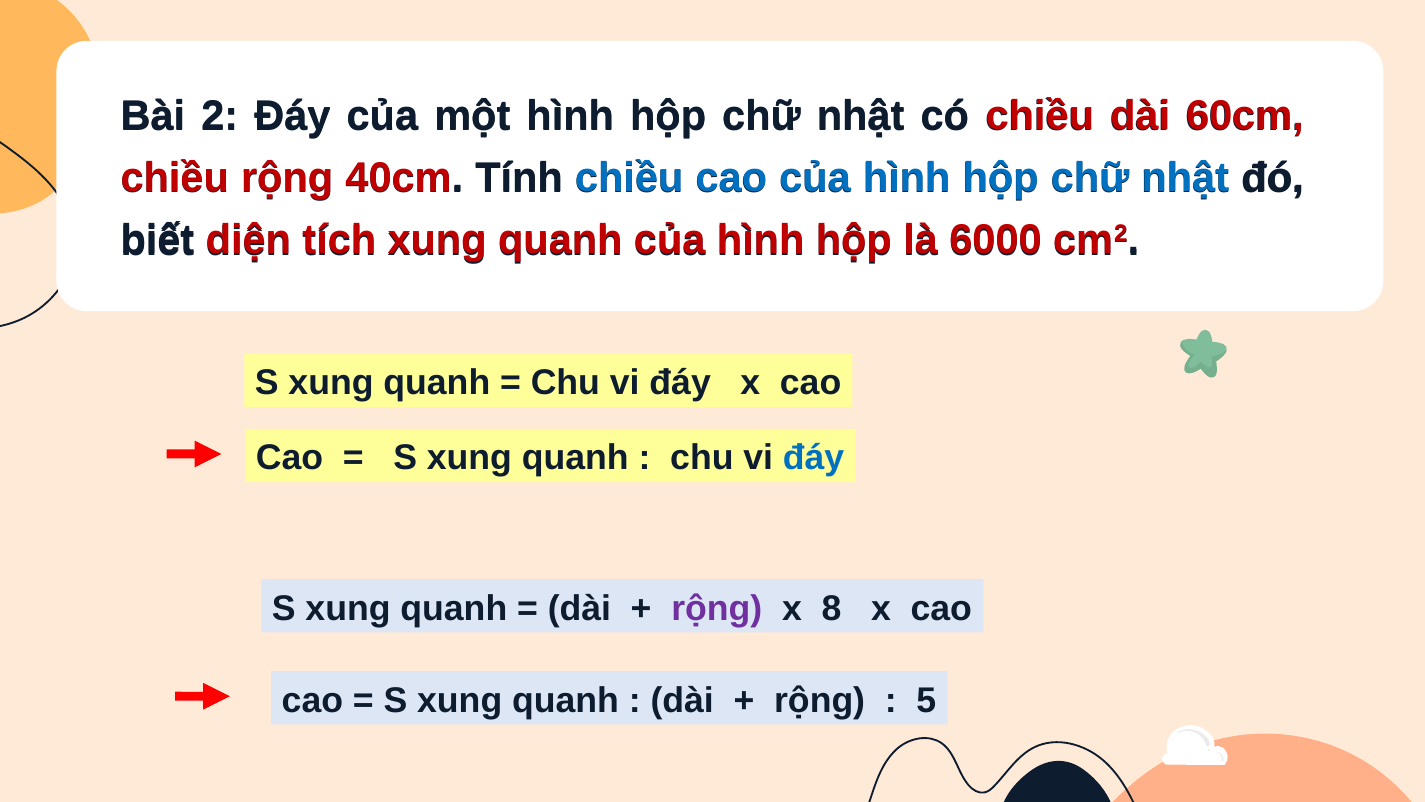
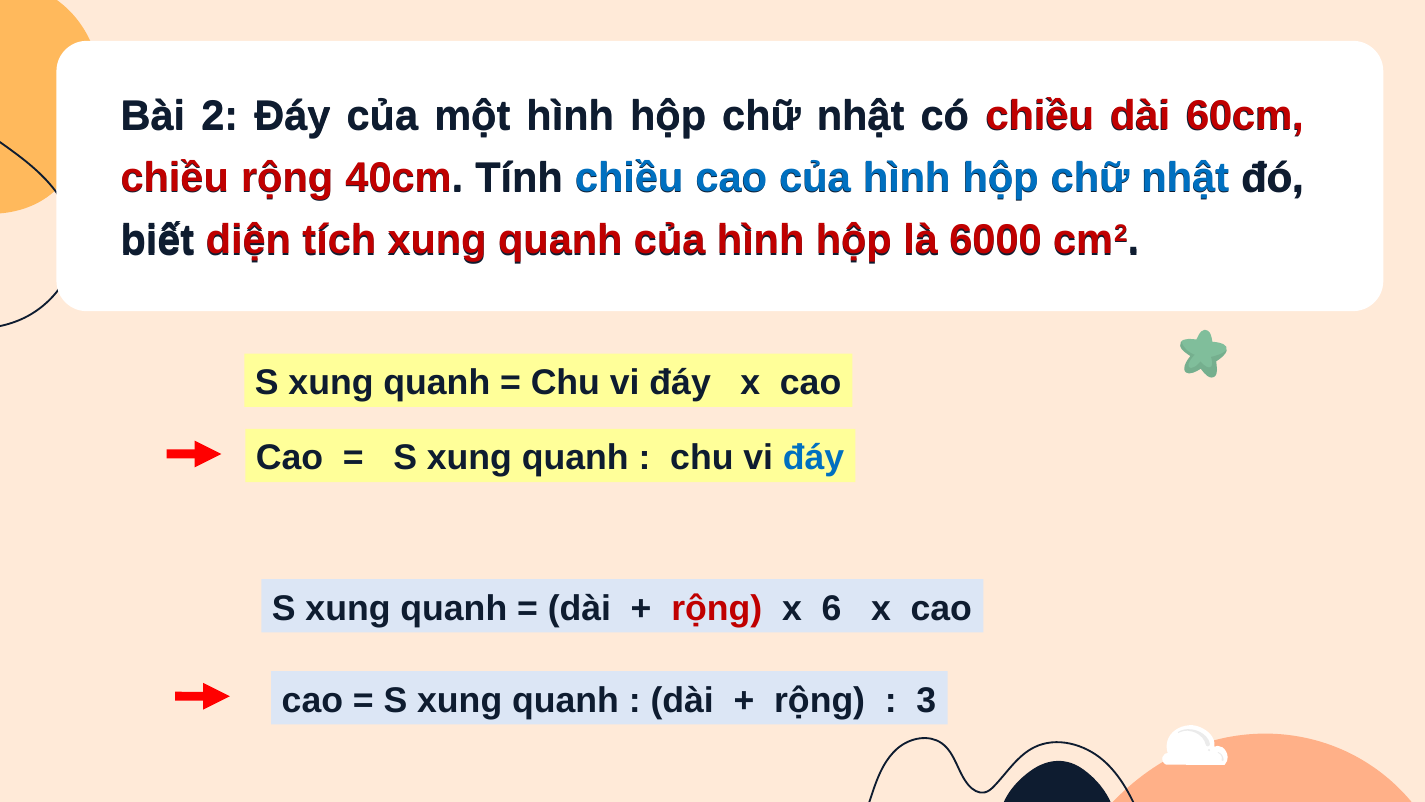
rộng colour: purple -> red (717, 608)
8: 8 -> 6 (832, 608)
5: 5 -> 3 (926, 700)
